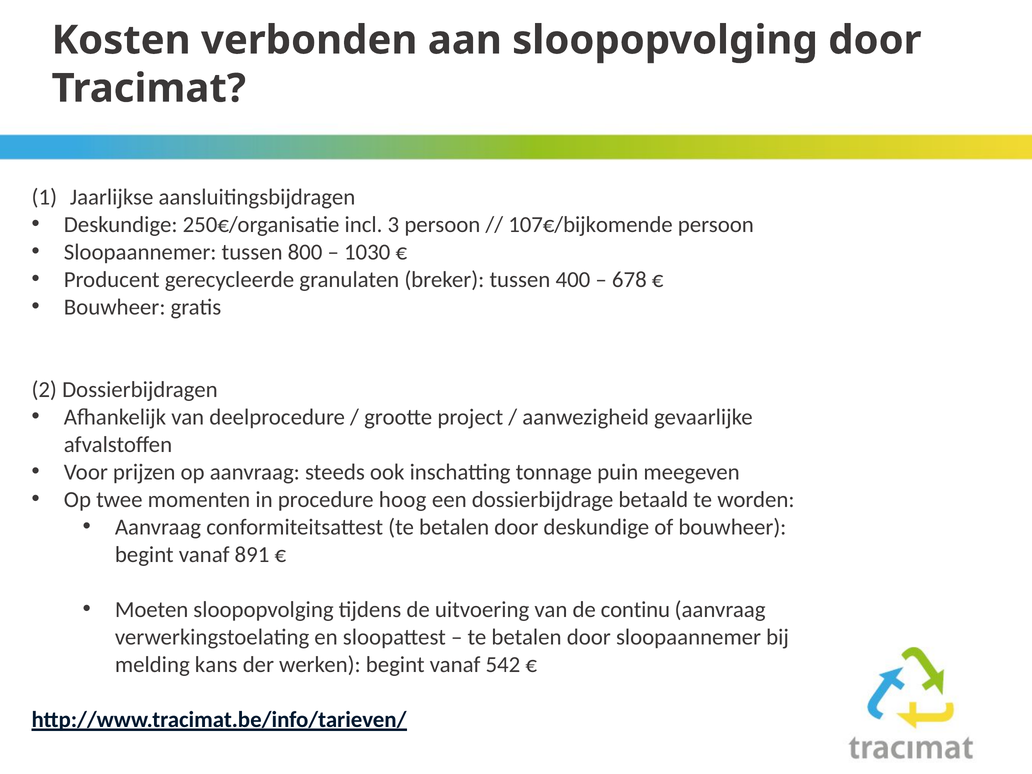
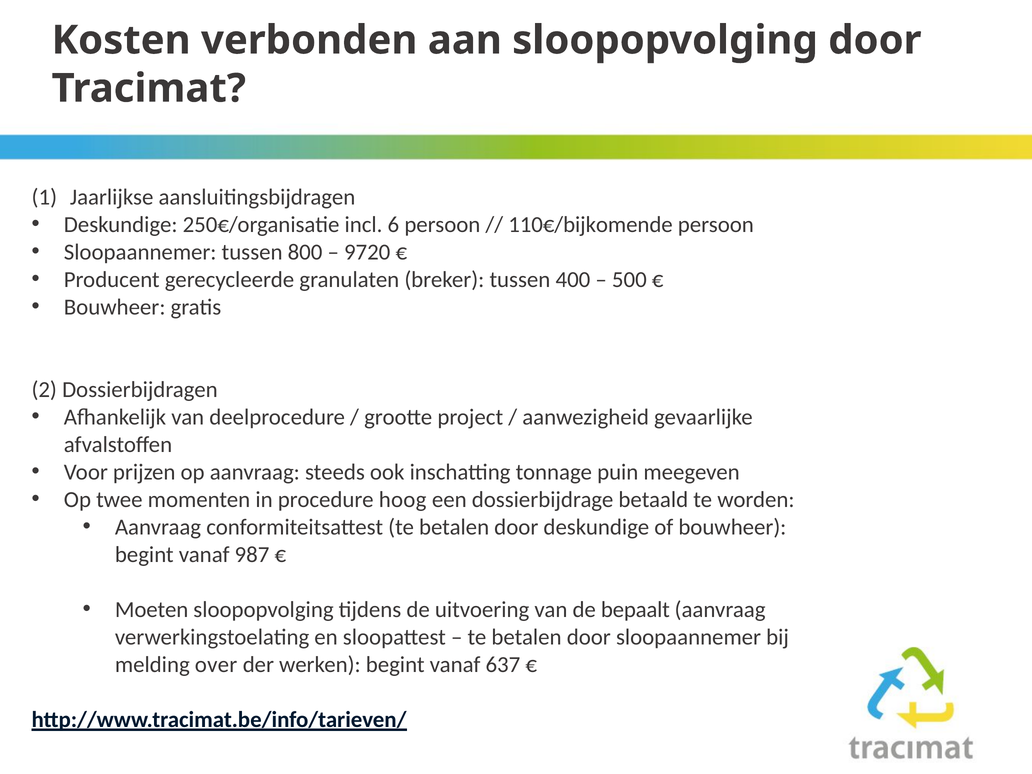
3: 3 -> 6 (393, 225)
107€/bijkomende: 107€/bijkomende -> 110€/bijkomende (591, 225)
1030: 1030 -> 9720 (367, 252)
678: 678 -> 500 (629, 280)
891: 891 -> 987 (252, 555)
continu: continu -> bepaalt (635, 610)
kans: kans -> over (216, 665)
542: 542 -> 637 (503, 665)
